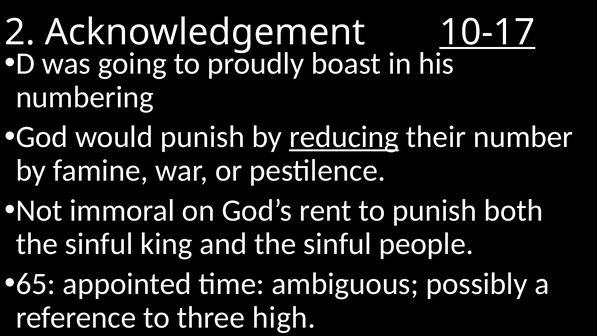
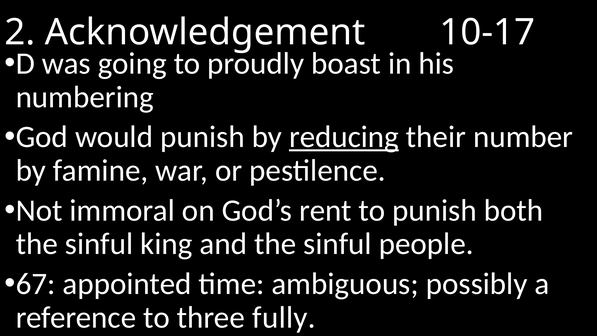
10-17 underline: present -> none (487, 32)
65: 65 -> 67 (36, 284)
high: high -> fully (284, 317)
